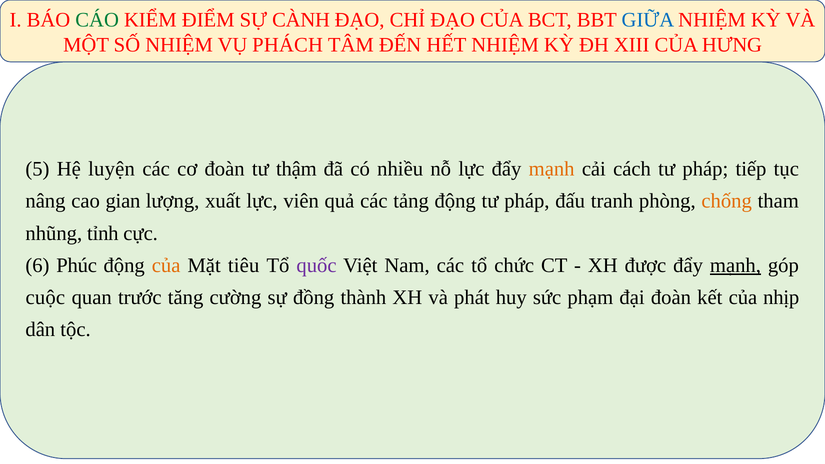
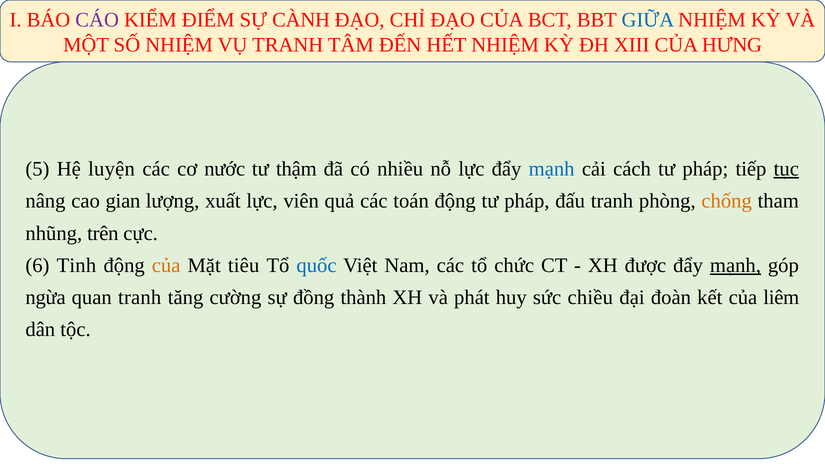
CÁO colour: green -> purple (97, 20)
VỤ PHÁCH: PHÁCH -> TRANH (288, 45)
cơ đoàn: đoàn -> nước (225, 169)
mạnh colour: orange -> blue (552, 169)
tục underline: none -> present (786, 169)
tảng: tảng -> toán (411, 201)
tỉnh: tỉnh -> trên (103, 233)
Phúc: Phúc -> Tinh (76, 265)
quốc colour: purple -> blue (317, 265)
cuộc: cuộc -> ngừa (46, 298)
quan trước: trước -> tranh (140, 298)
phạm: phạm -> chiều (590, 298)
nhịp: nhịp -> liêm (781, 298)
